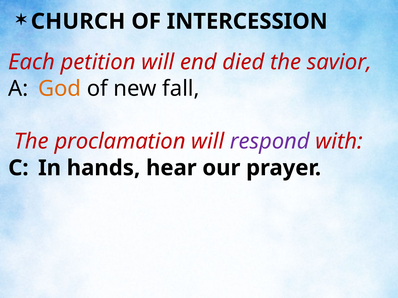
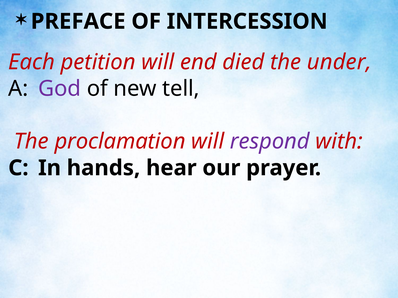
CHURCH: CHURCH -> PREFACE (78, 21)
savior: savior -> under (339, 62)
God colour: orange -> purple (60, 89)
fall: fall -> tell (181, 89)
